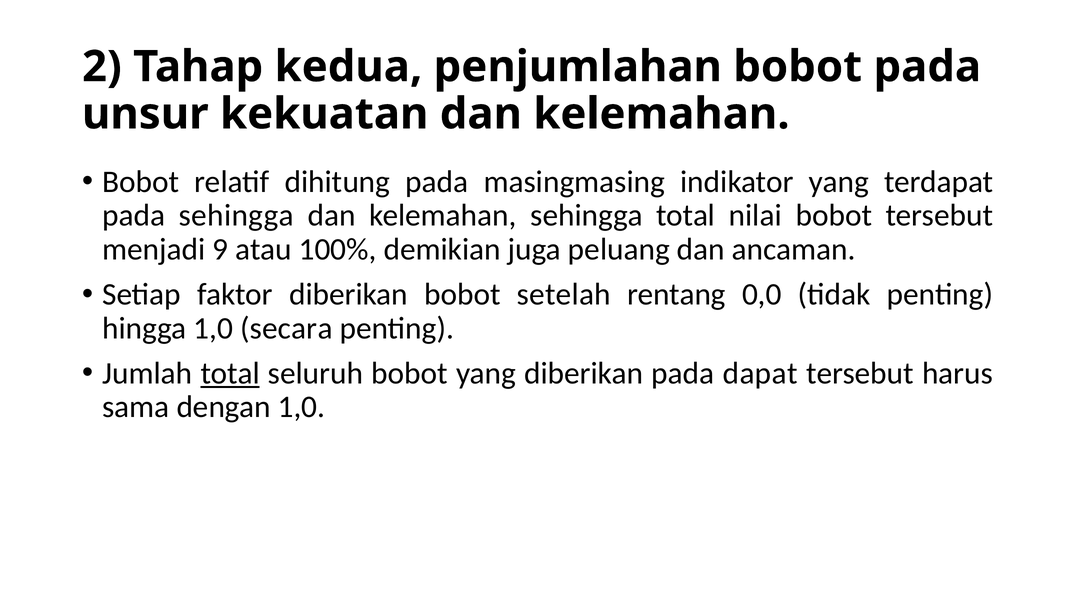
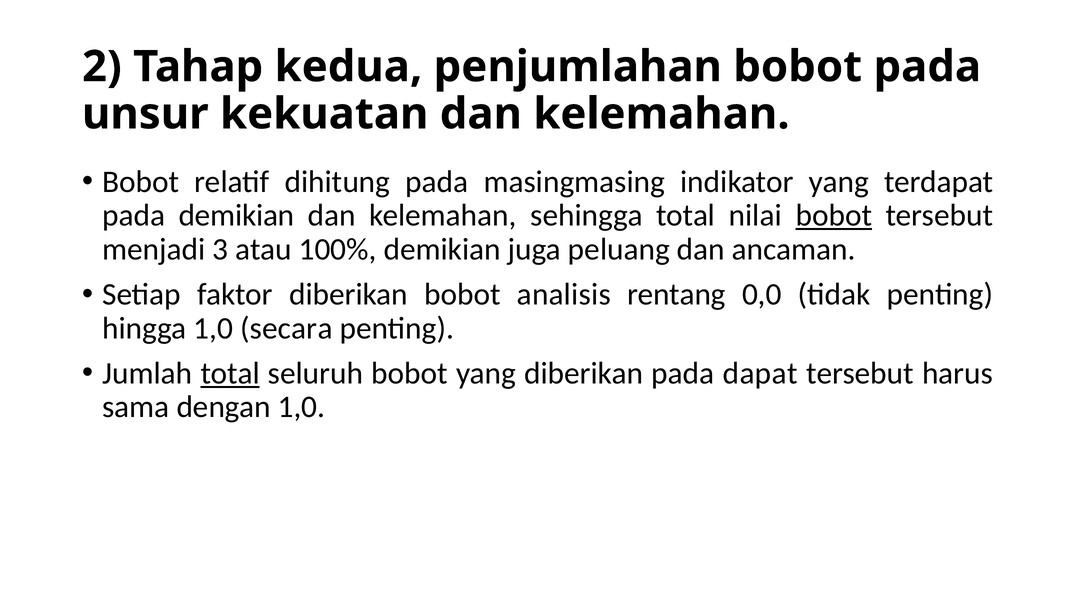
pada sehingga: sehingga -> demikian (237, 216)
bobot underline: none -> present (834, 216)
9: 9 -> 3 (220, 250)
setelah: setelah -> analisis (564, 295)
